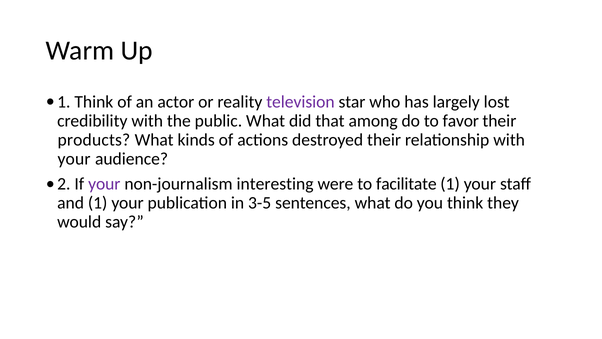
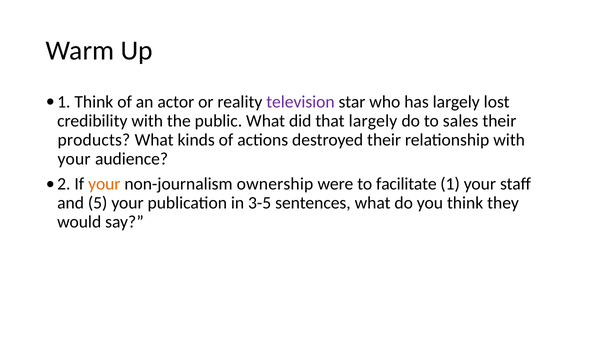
that among: among -> largely (373, 121)
favor: favor -> sales (461, 121)
your colour: purple -> orange (104, 184)
interesting: interesting -> ownership (275, 184)
and 1: 1 -> 5 (98, 203)
